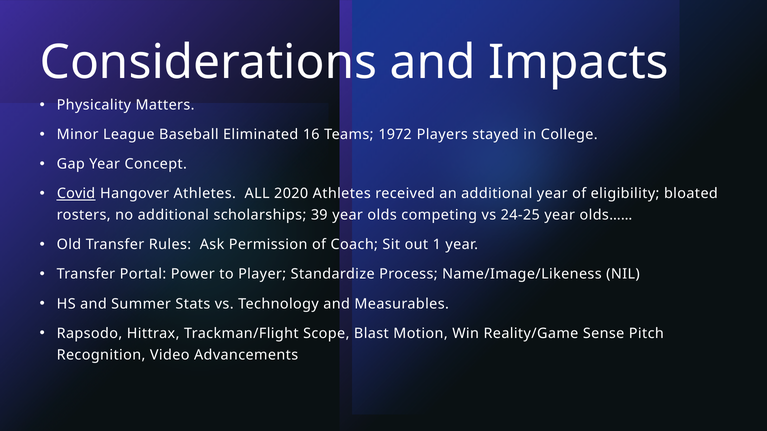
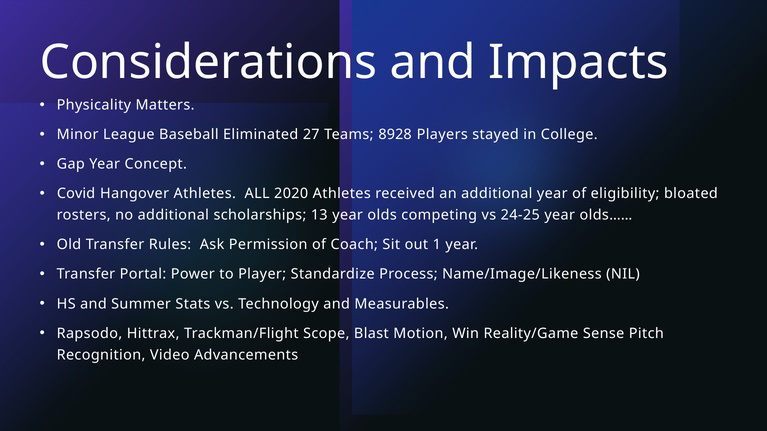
16: 16 -> 27 (311, 135)
1972: 1972 -> 8928 (395, 135)
Covid underline: present -> none (76, 194)
39: 39 -> 13 (319, 215)
